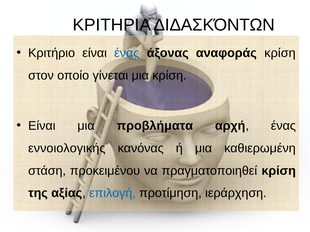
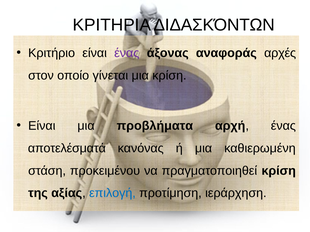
ένας colour: blue -> purple (127, 53)
αναφοράς κρίση: κρίση -> αρχές (280, 53)
εννοιολογικής: εννοιολογικής -> αποτελέσματά (67, 149)
